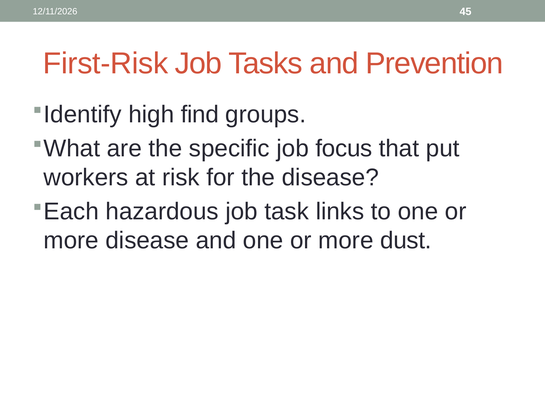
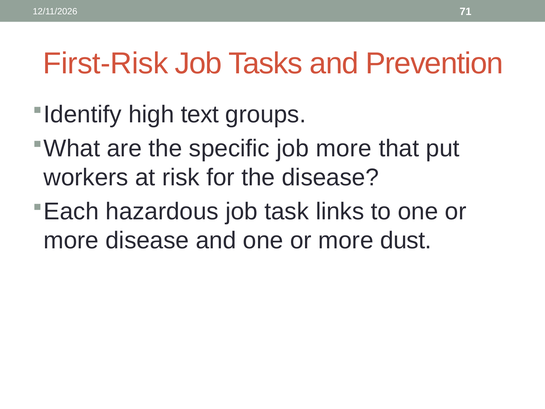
45: 45 -> 71 (466, 12)
find: find -> text (200, 114)
job focus: focus -> more (344, 148)
